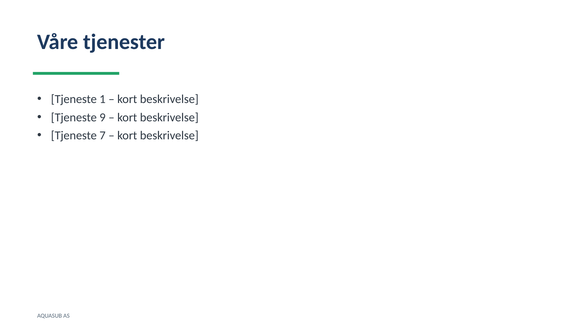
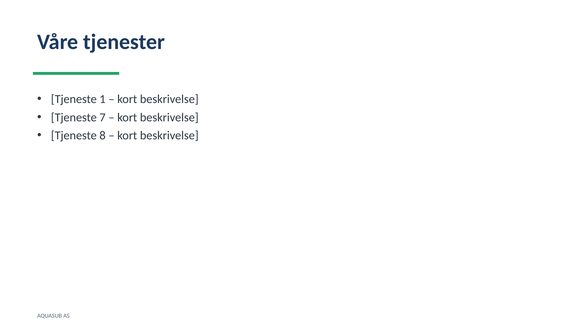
9: 9 -> 7 (103, 117)
7: 7 -> 8 (103, 136)
